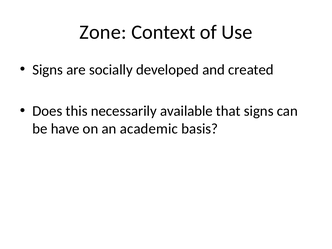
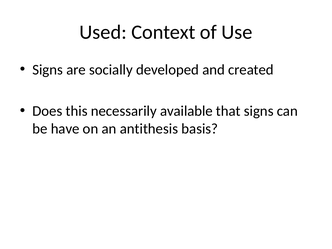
Zone: Zone -> Used (103, 32)
academic: academic -> antithesis (149, 129)
